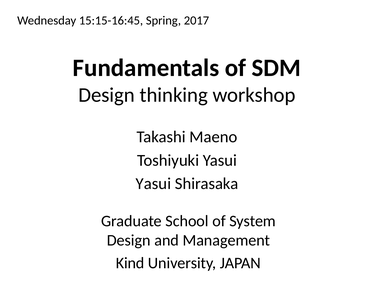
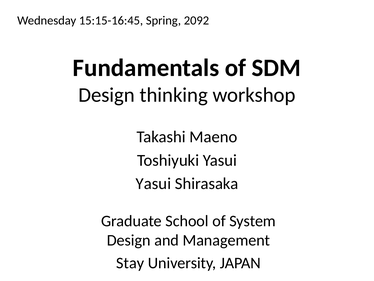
2017: 2017 -> 2092 (196, 21)
Kind: Kind -> Stay (130, 263)
